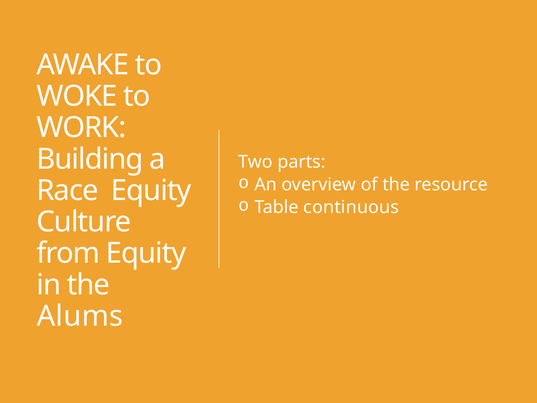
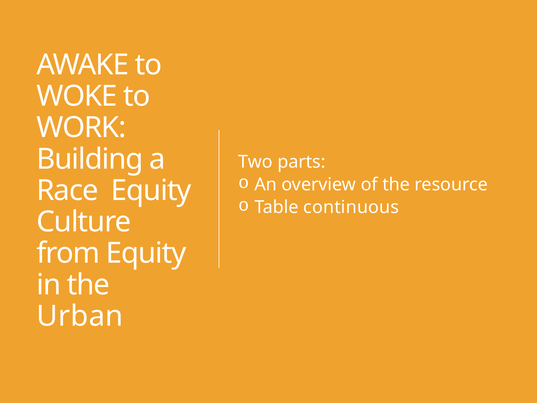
Alums: Alums -> Urban (80, 316)
